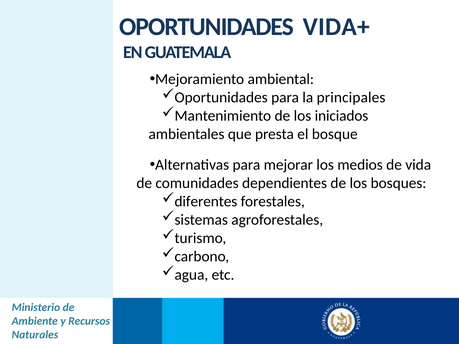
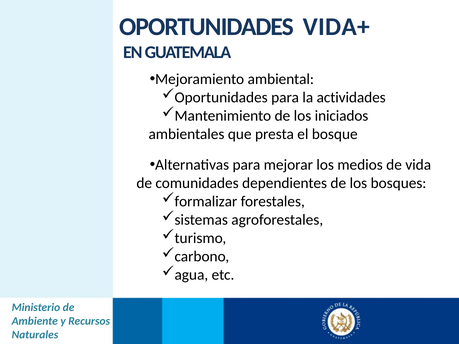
principales: principales -> actividades (351, 98)
diferentes: diferentes -> formalizar (206, 202)
